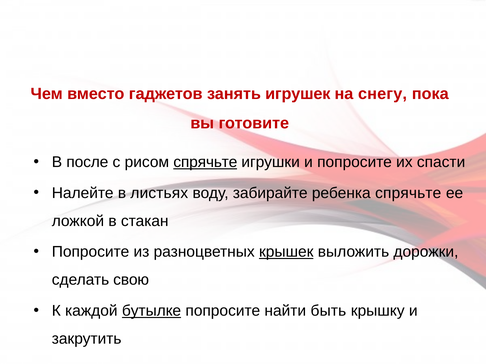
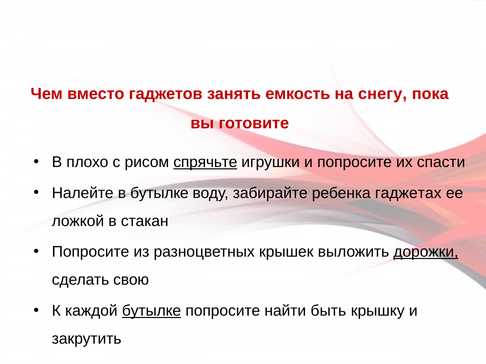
игрушек: игрушек -> емкость (298, 94)
после: после -> плохо (87, 162)
в листьях: листьях -> бутылке (159, 193)
ребенка спрячьте: спрячьте -> гаджетах (408, 193)
крышек underline: present -> none (286, 252)
дорожки underline: none -> present (426, 252)
